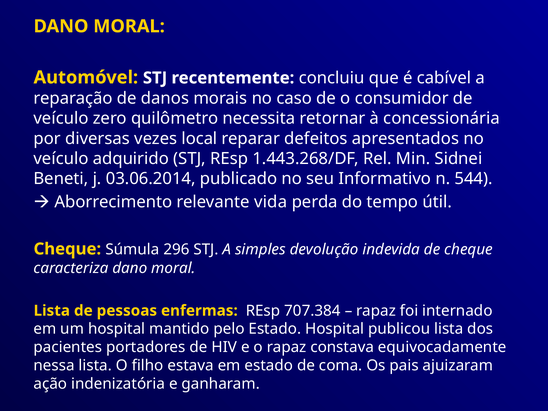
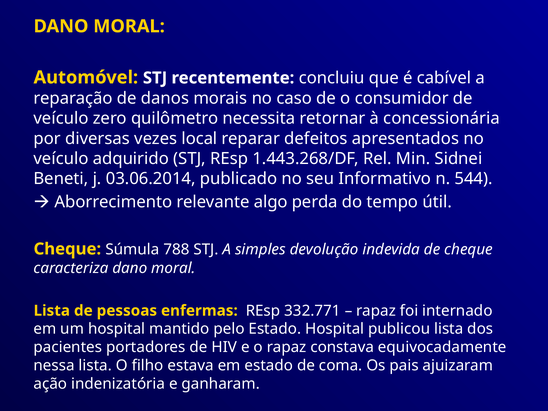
vida: vida -> algo (271, 202)
296: 296 -> 788 (176, 249)
707.384: 707.384 -> 332.771 (312, 311)
